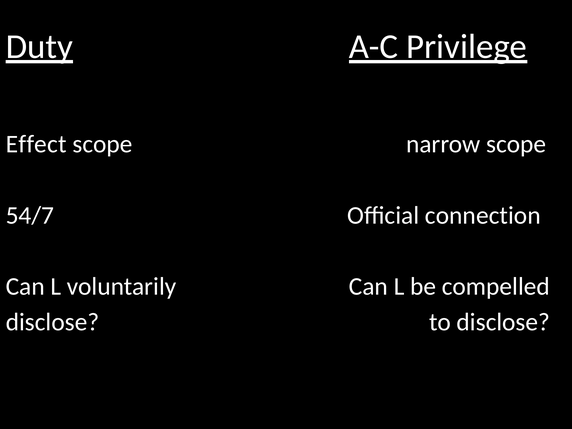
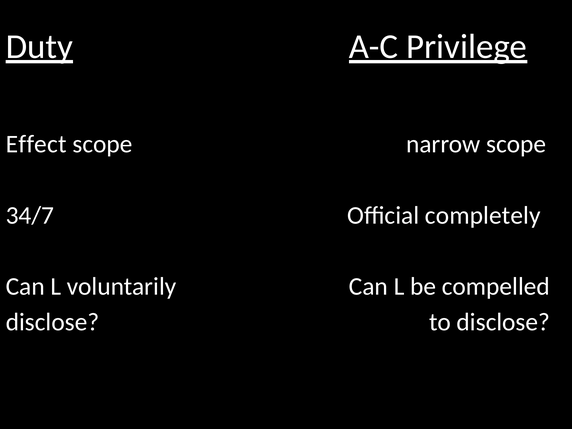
54/7: 54/7 -> 34/7 (30, 215)
connection: connection -> completely (483, 215)
